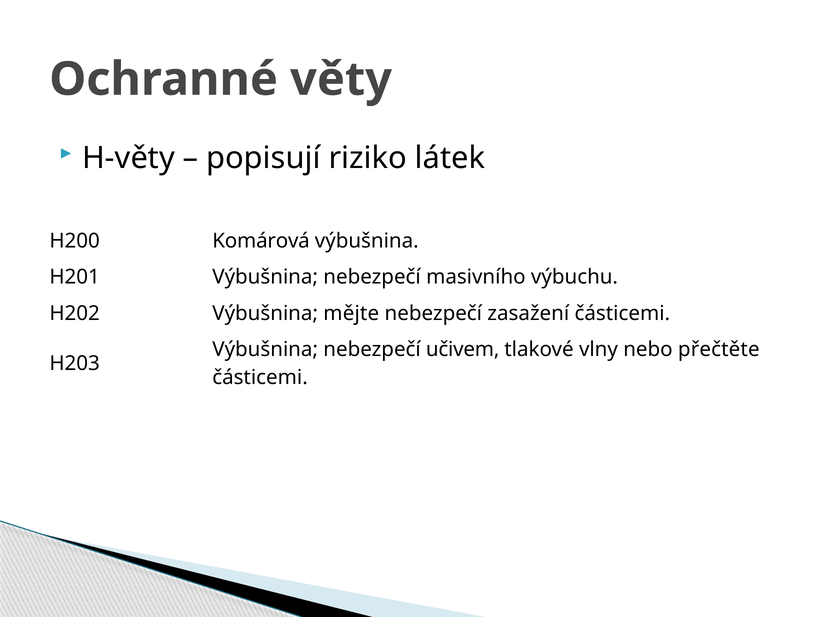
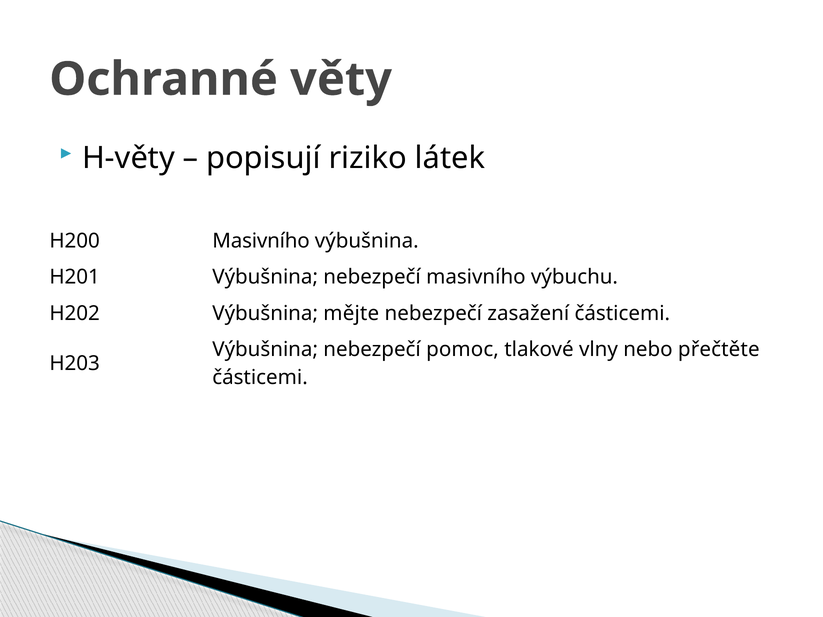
H200 Komárová: Komárová -> Masivního (261, 241)
učivem: učivem -> pomoc (463, 350)
